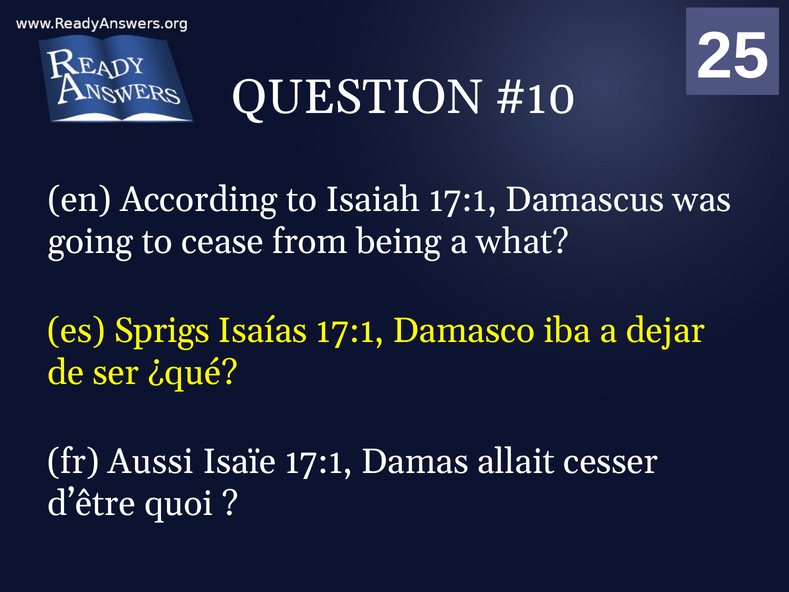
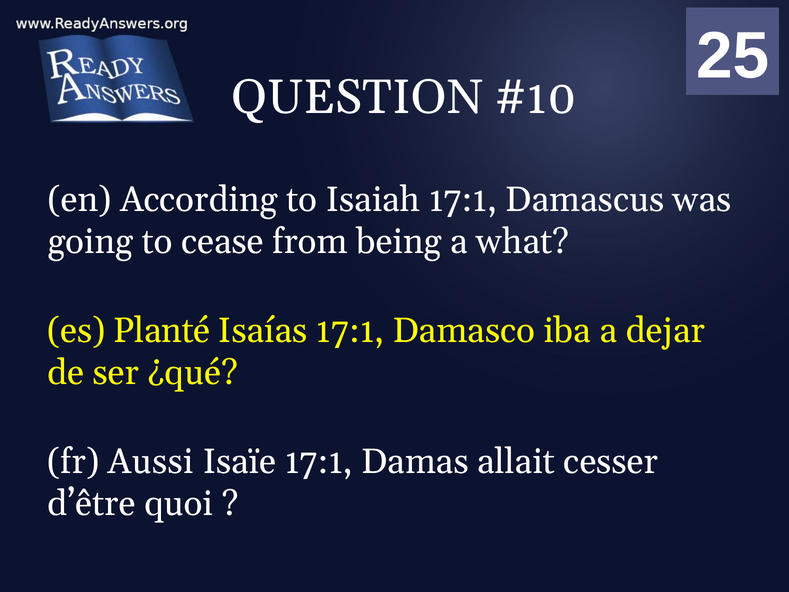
Sprigs: Sprigs -> Planté (162, 330)
